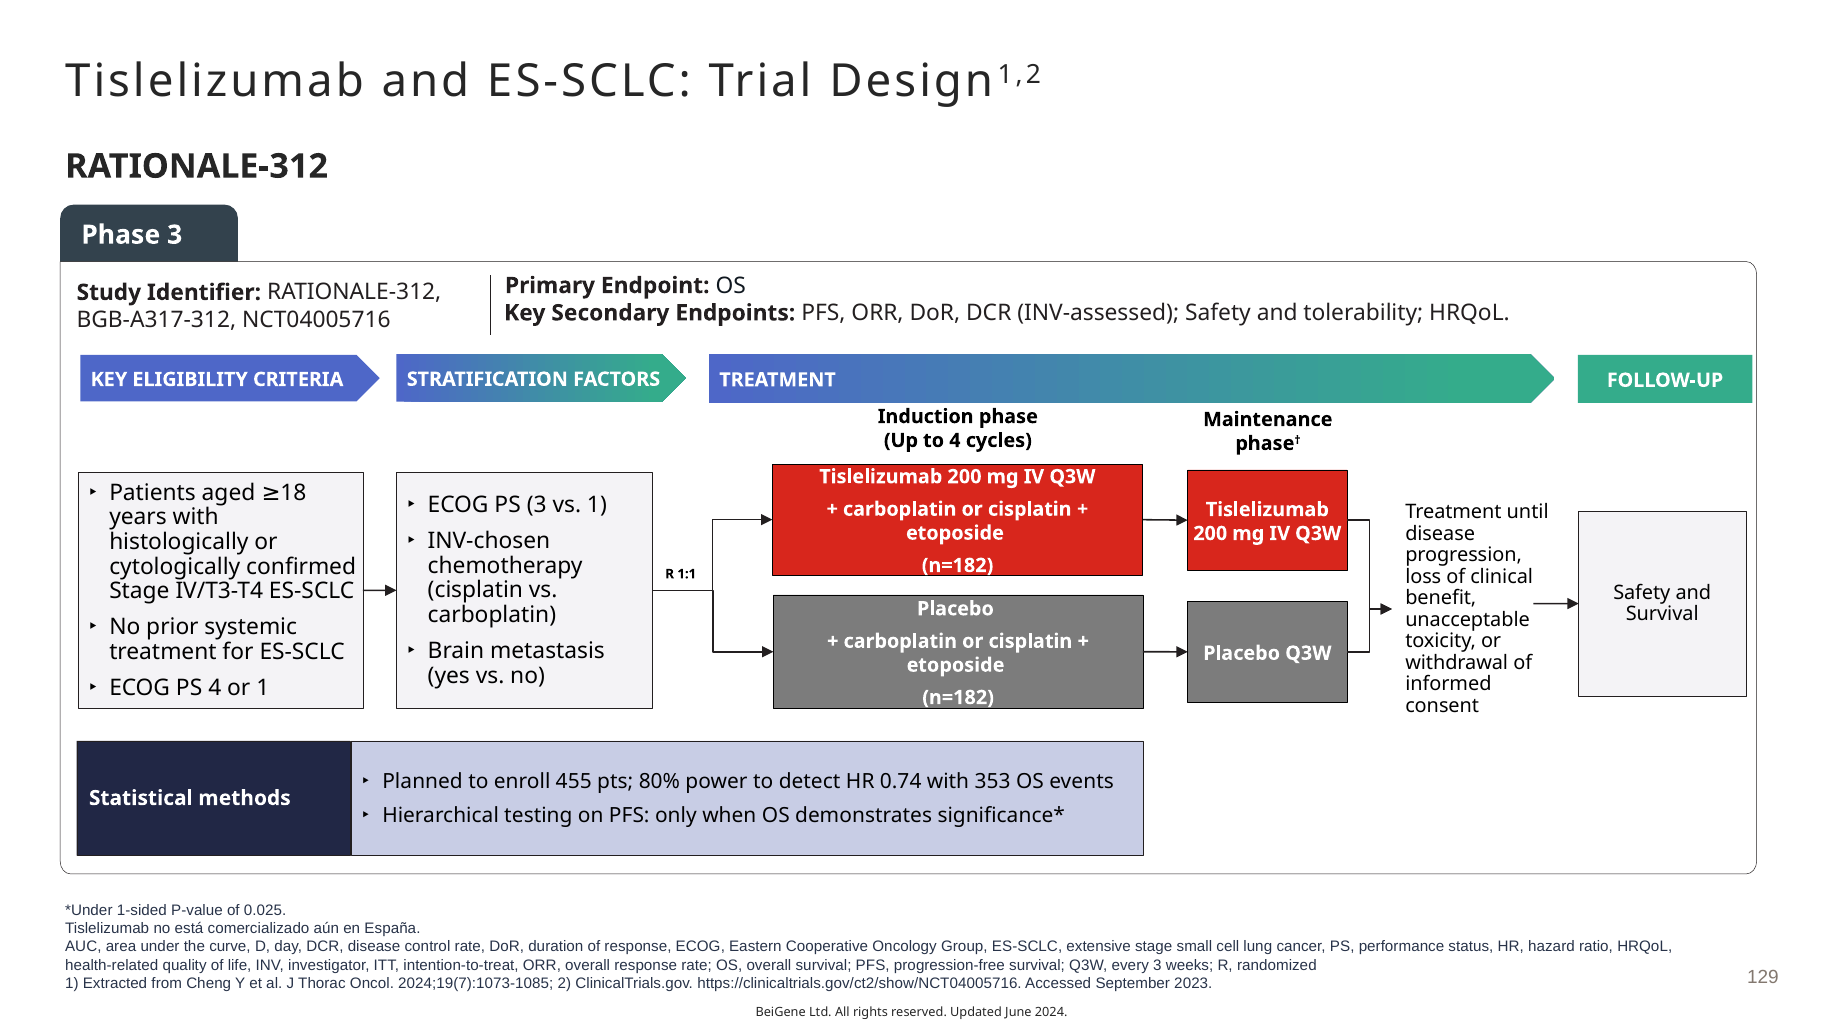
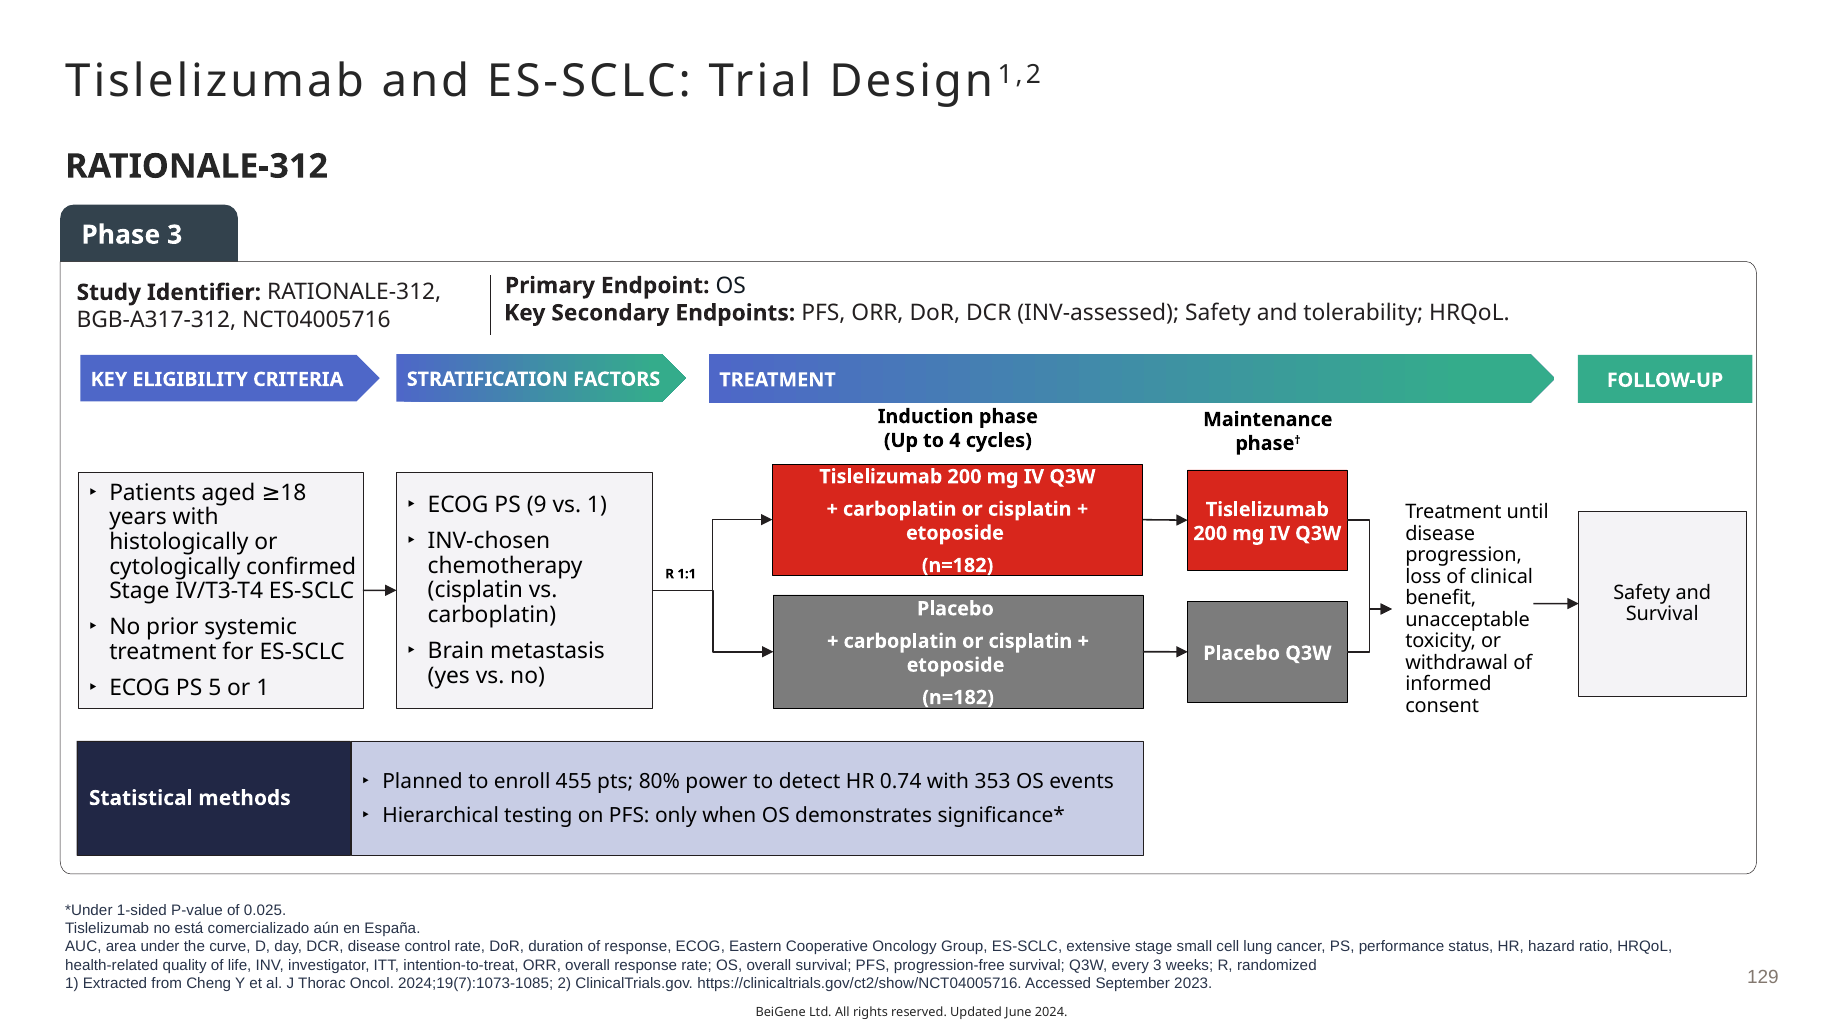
PS 3: 3 -> 9 (537, 505)
PS 4: 4 -> 5 (215, 688)
